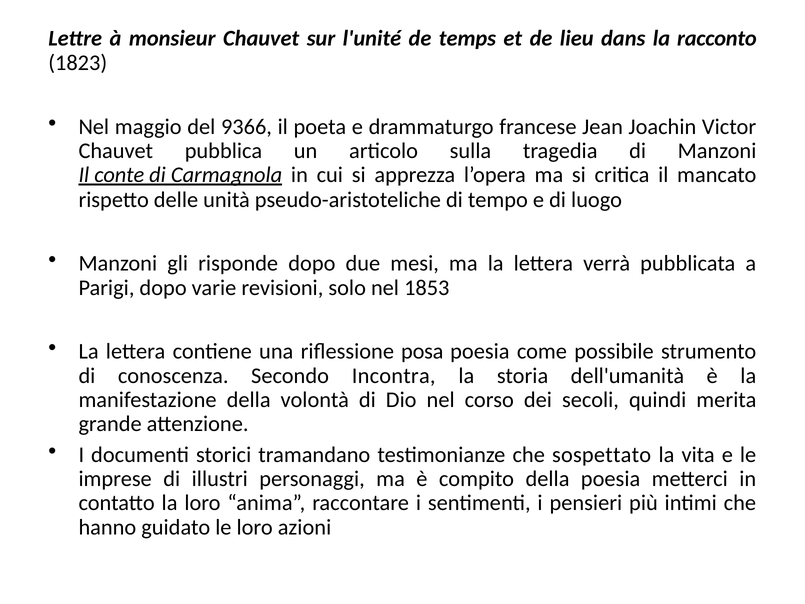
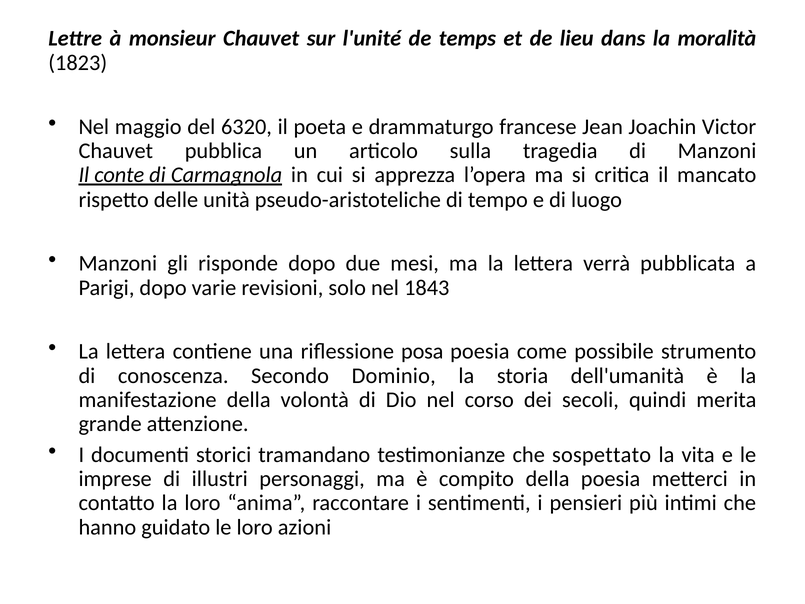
racconto: racconto -> moralità (717, 39)
9366: 9366 -> 6320 (246, 127)
1853: 1853 -> 1843 (427, 288)
Incontra: Incontra -> Dominio (394, 376)
